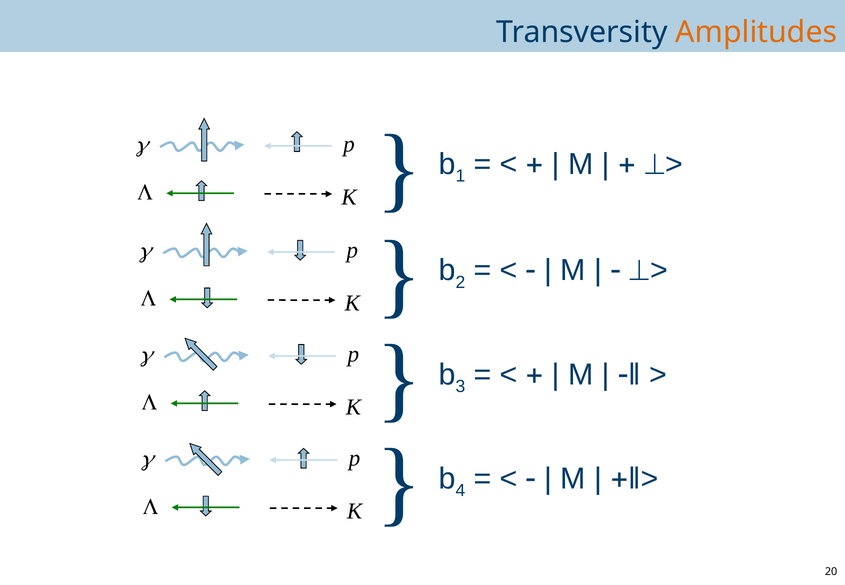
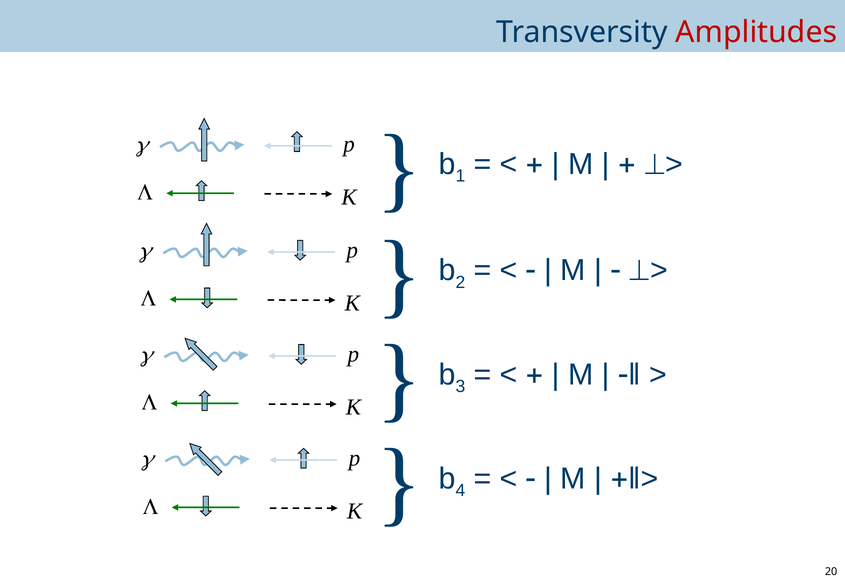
Amplitudes colour: orange -> red (756, 32)
